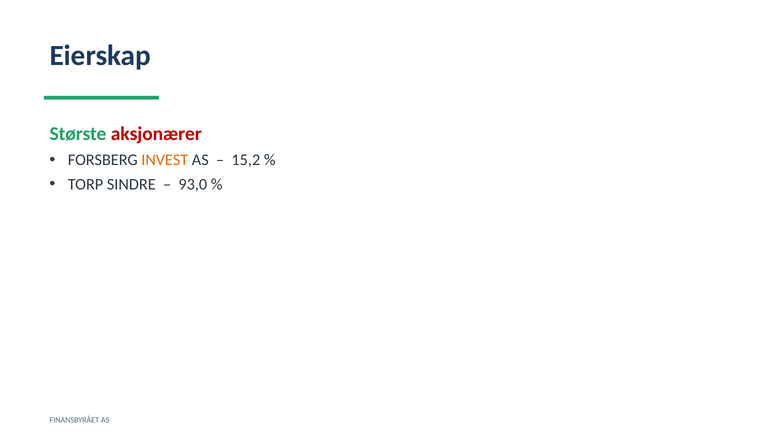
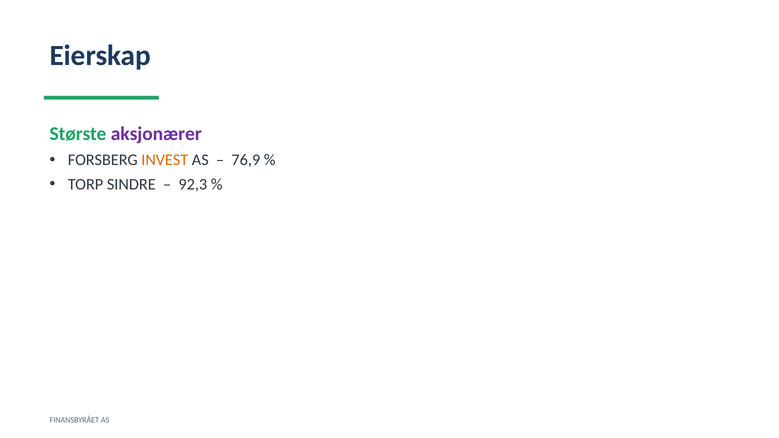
aksjonærer colour: red -> purple (156, 134)
15,2: 15,2 -> 76,9 (246, 160)
93,0: 93,0 -> 92,3 (193, 185)
